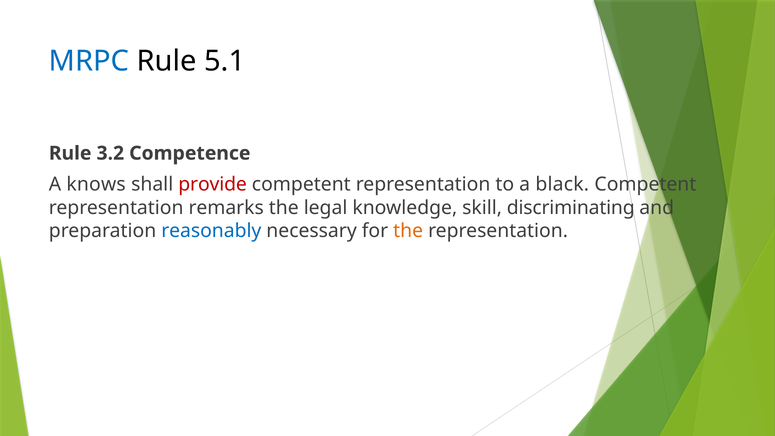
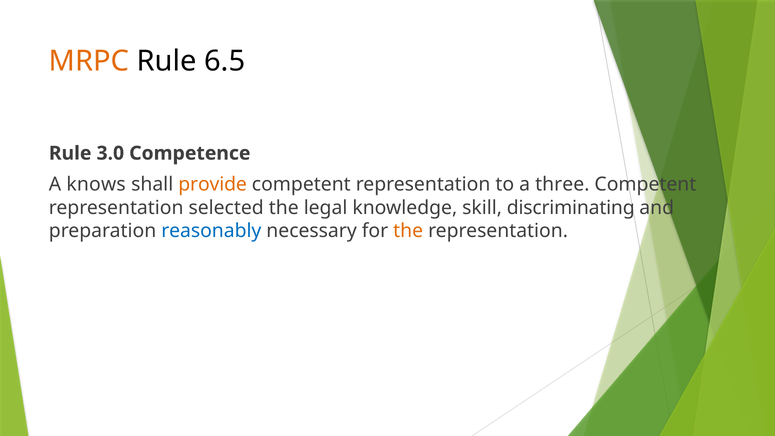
MRPC colour: blue -> orange (89, 61)
5.1: 5.1 -> 6.5 (225, 61)
3.2: 3.2 -> 3.0 (110, 153)
provide colour: red -> orange (213, 185)
black: black -> three (562, 185)
remarks: remarks -> selected (226, 208)
